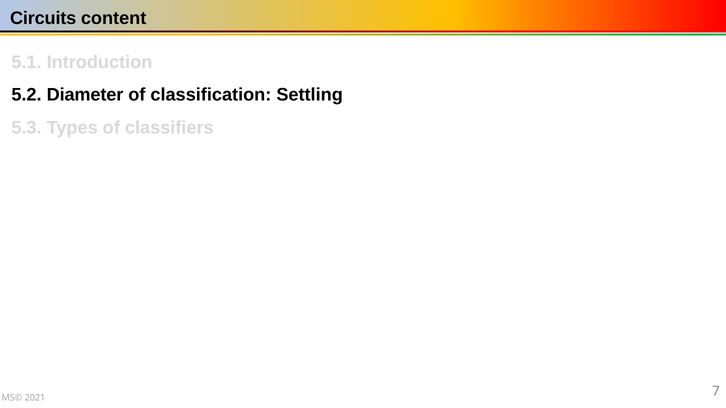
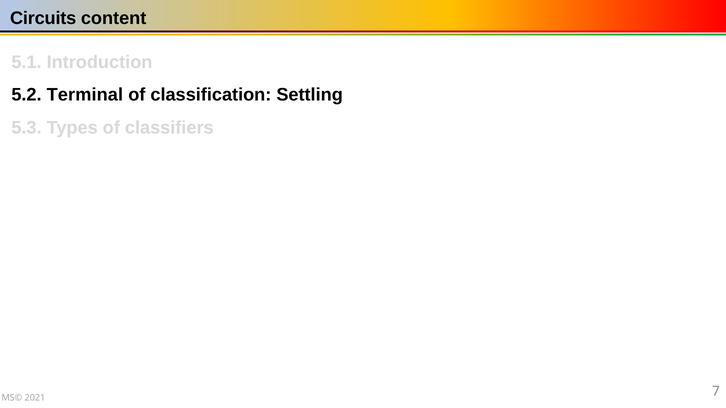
Diameter: Diameter -> Terminal (85, 95)
